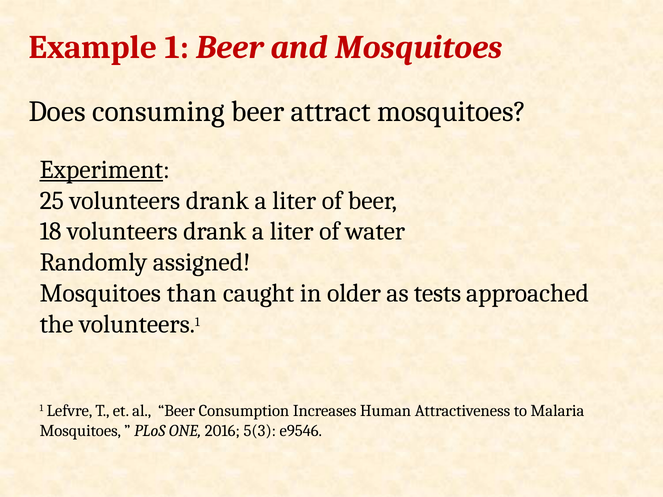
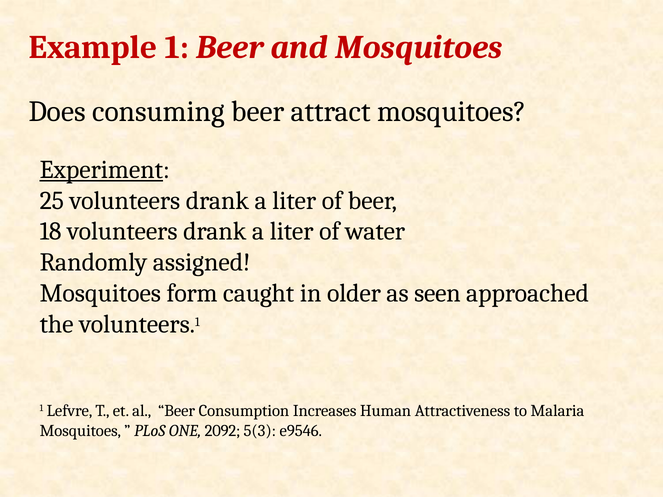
than: than -> form (192, 294)
tests: tests -> seen (437, 294)
2016: 2016 -> 2092 (223, 431)
